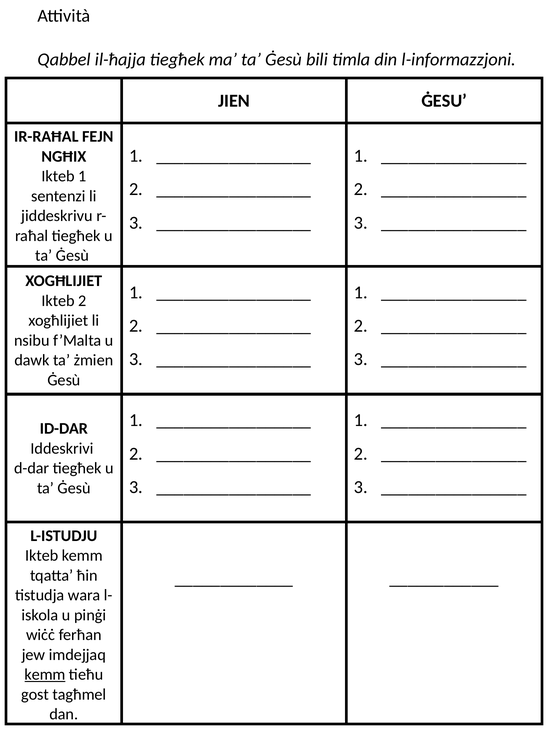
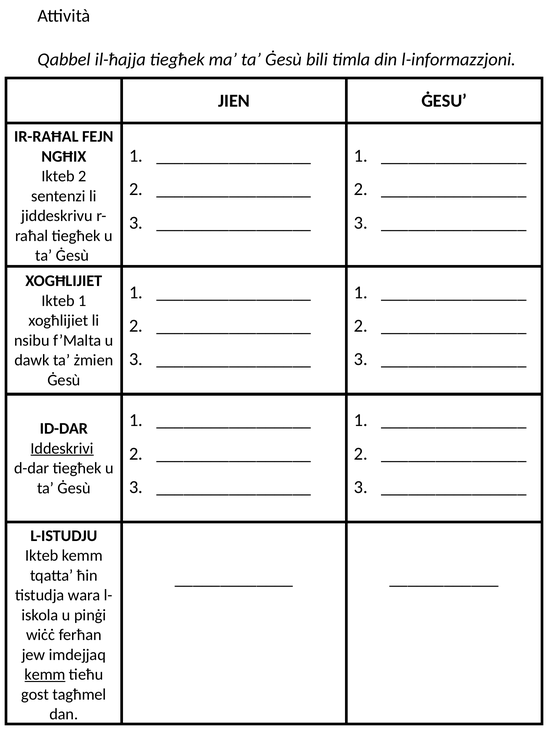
Ikteb 1: 1 -> 2 (82, 176)
Ikteb 2: 2 -> 1 (82, 301)
Iddeskrivi underline: none -> present (62, 449)
